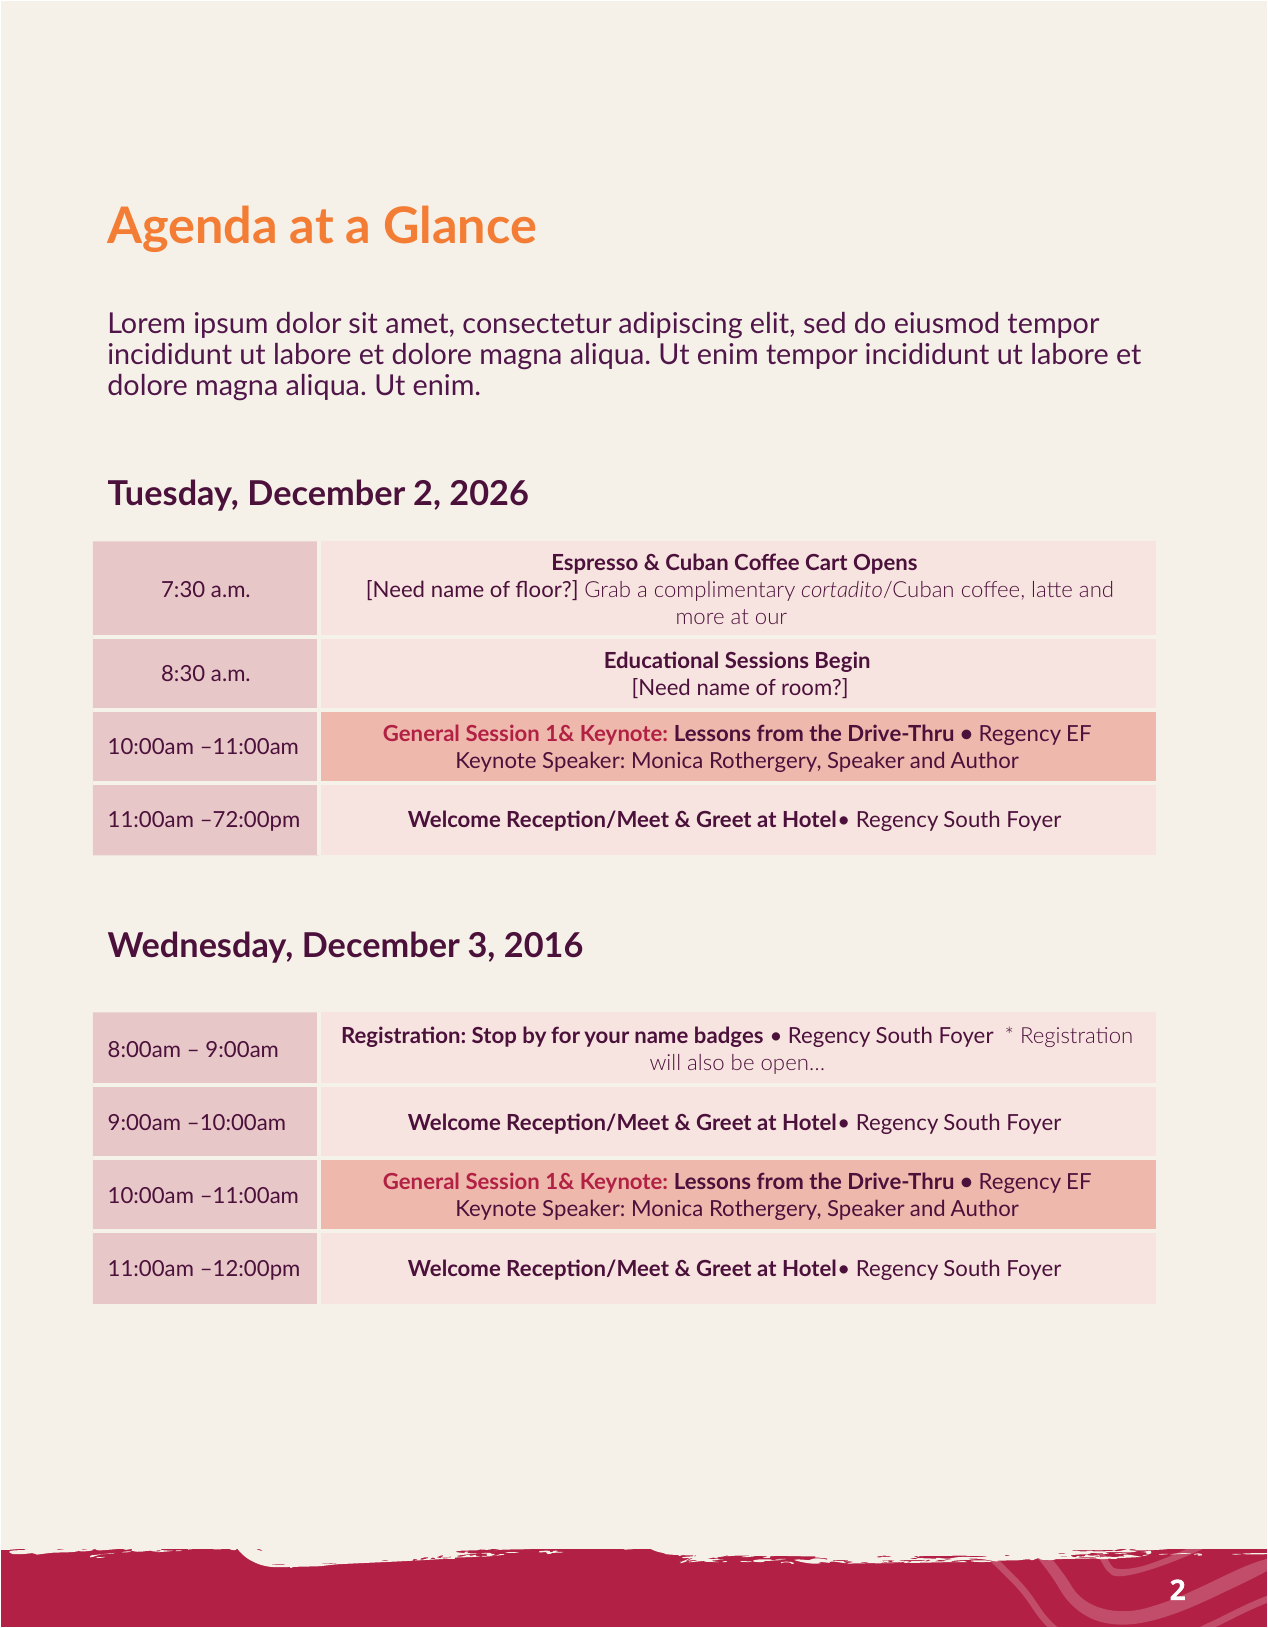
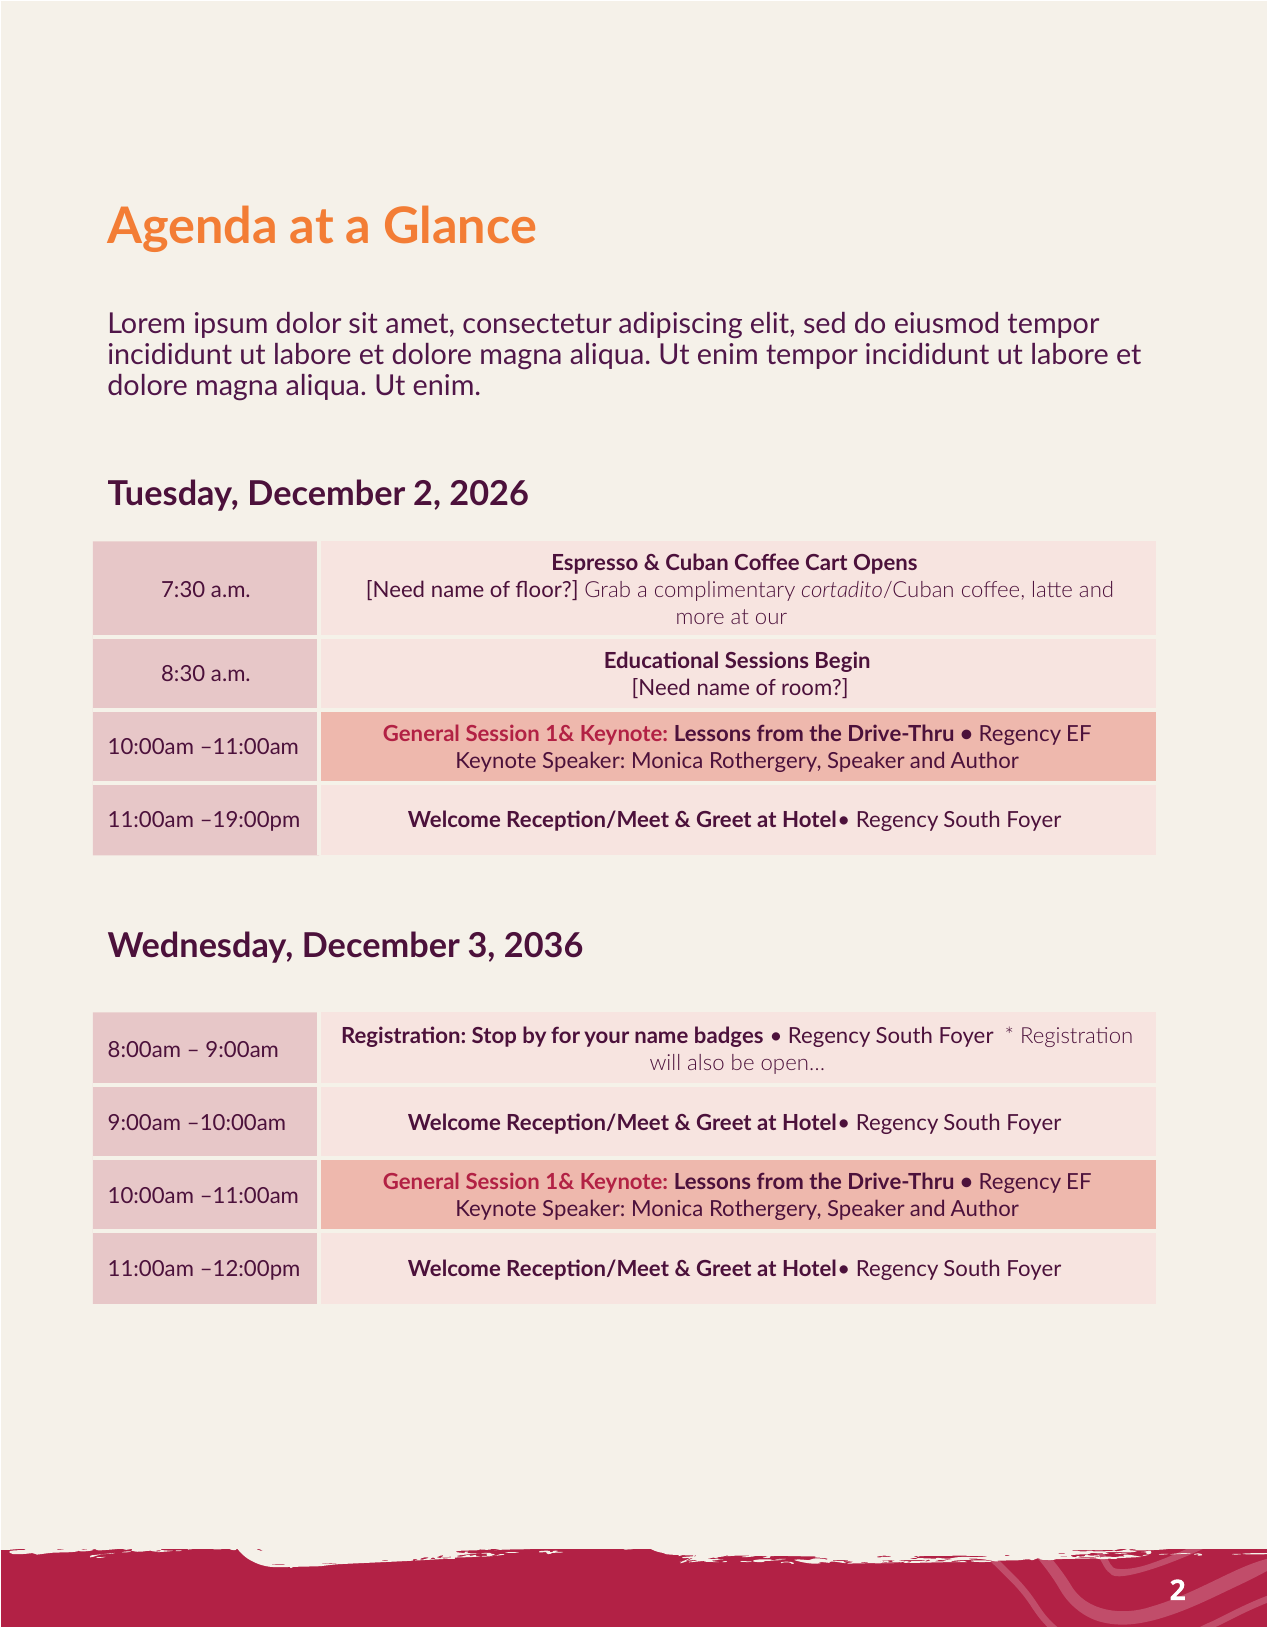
–72:00pm: –72:00pm -> –19:00pm (250, 820)
2016: 2016 -> 2036 (544, 946)
